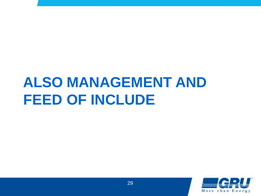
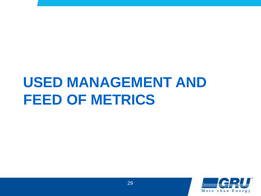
ALSO: ALSO -> USED (43, 82)
INCLUDE: INCLUDE -> METRICS (123, 100)
